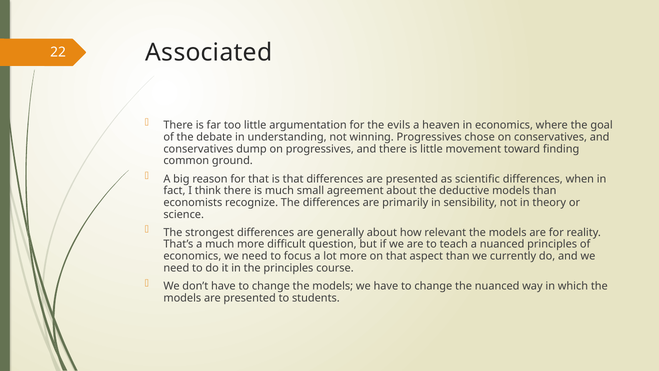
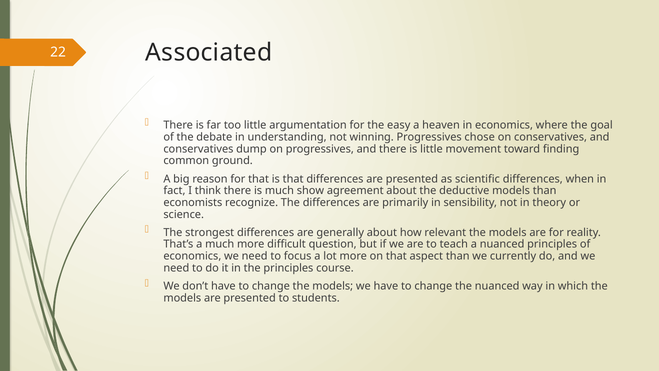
evils: evils -> easy (399, 125)
small: small -> show (310, 191)
